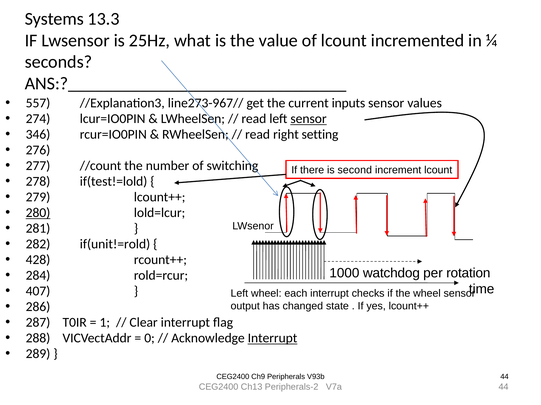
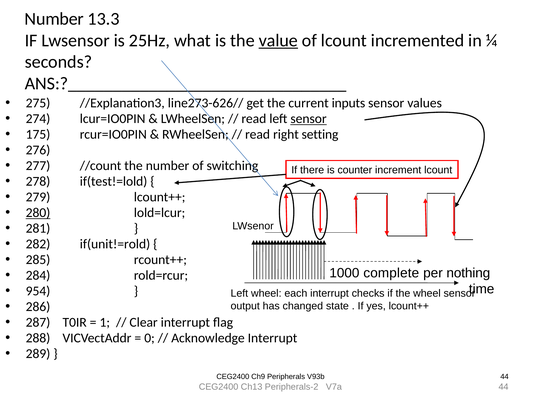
Systems: Systems -> Number (54, 19)
value underline: none -> present (278, 41)
557: 557 -> 275 (38, 103)
line273-967//: line273-967// -> line273-626// (206, 103)
346: 346 -> 175 (38, 135)
second: second -> counter (355, 170)
428: 428 -> 285 (38, 260)
watchdog: watchdog -> complete (391, 274)
rotation: rotation -> nothing (468, 274)
407: 407 -> 954 (38, 292)
Interrupt underline: present -> none (272, 339)
